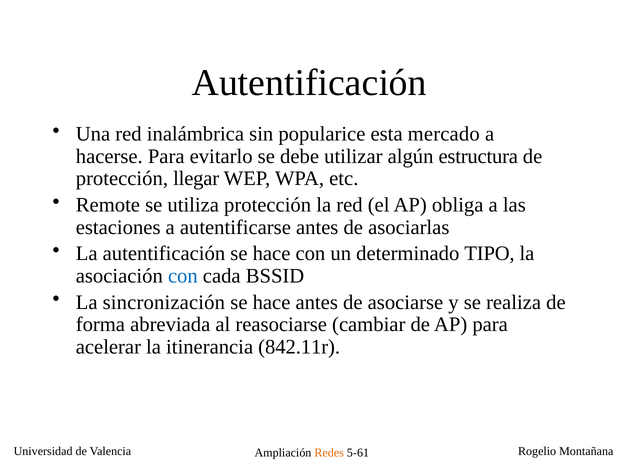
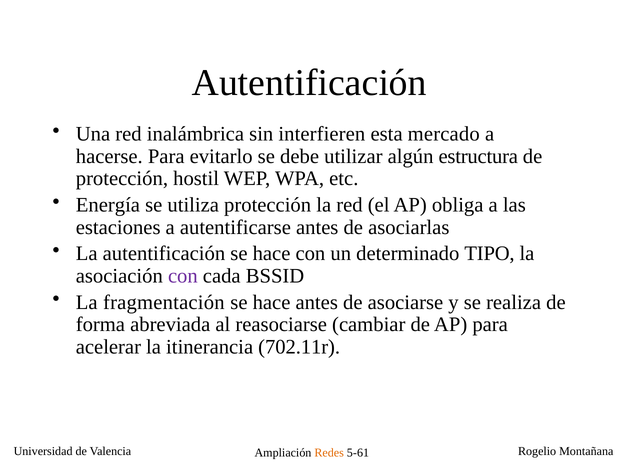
popularice: popularice -> interfieren (322, 134)
llegar: llegar -> hostil (196, 179)
Remote: Remote -> Energía (108, 205)
con colour: blue -> purple (183, 276)
sincronización: sincronización -> fragmentación (164, 302)
842.11r: 842.11r -> 702.11r (299, 347)
